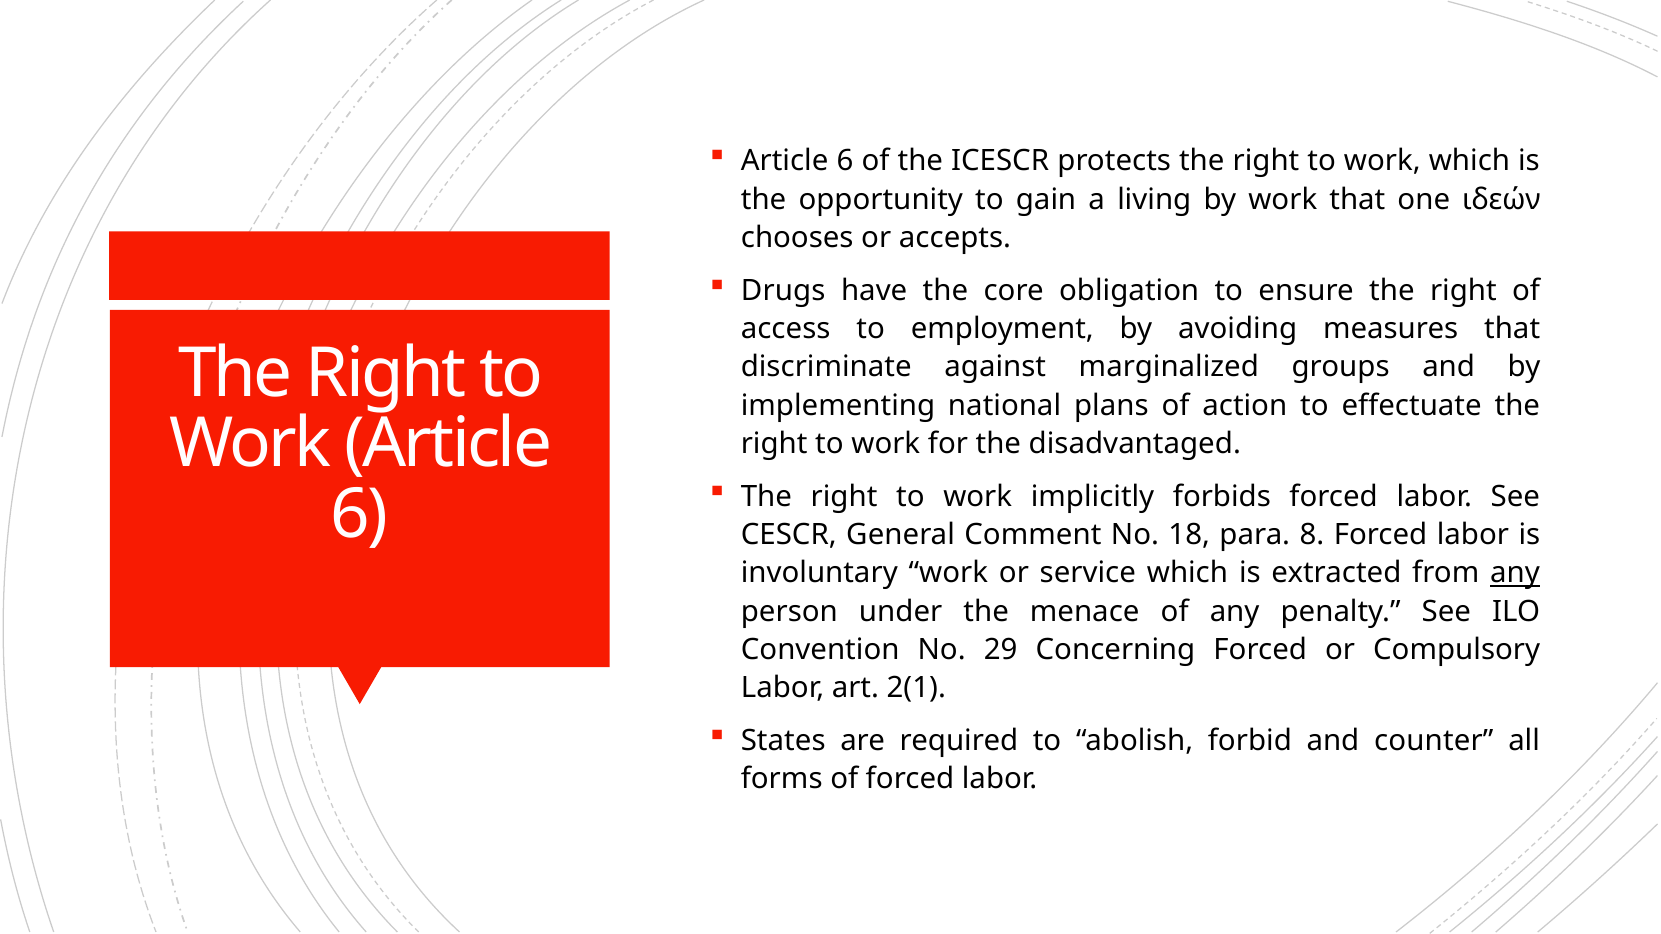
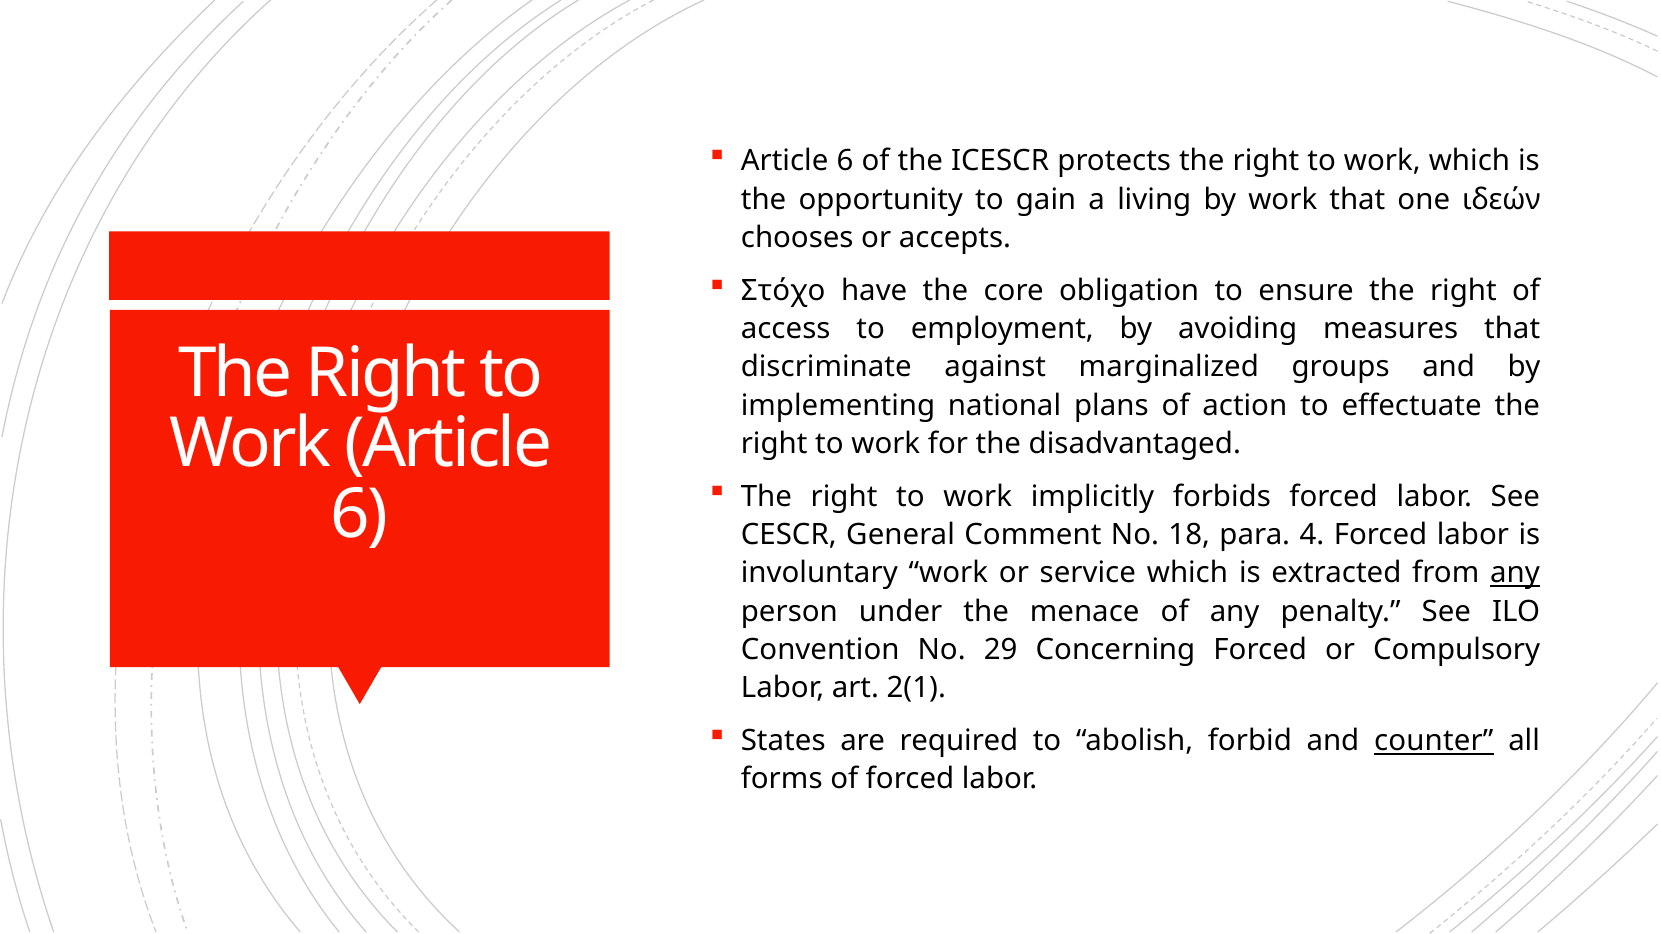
Drugs: Drugs -> Στόχο (783, 291)
8: 8 -> 4 (1312, 535)
counter underline: none -> present (1434, 741)
